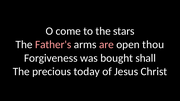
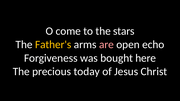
Father's colour: pink -> yellow (53, 45)
thou: thou -> echo (153, 45)
shall: shall -> here (146, 58)
